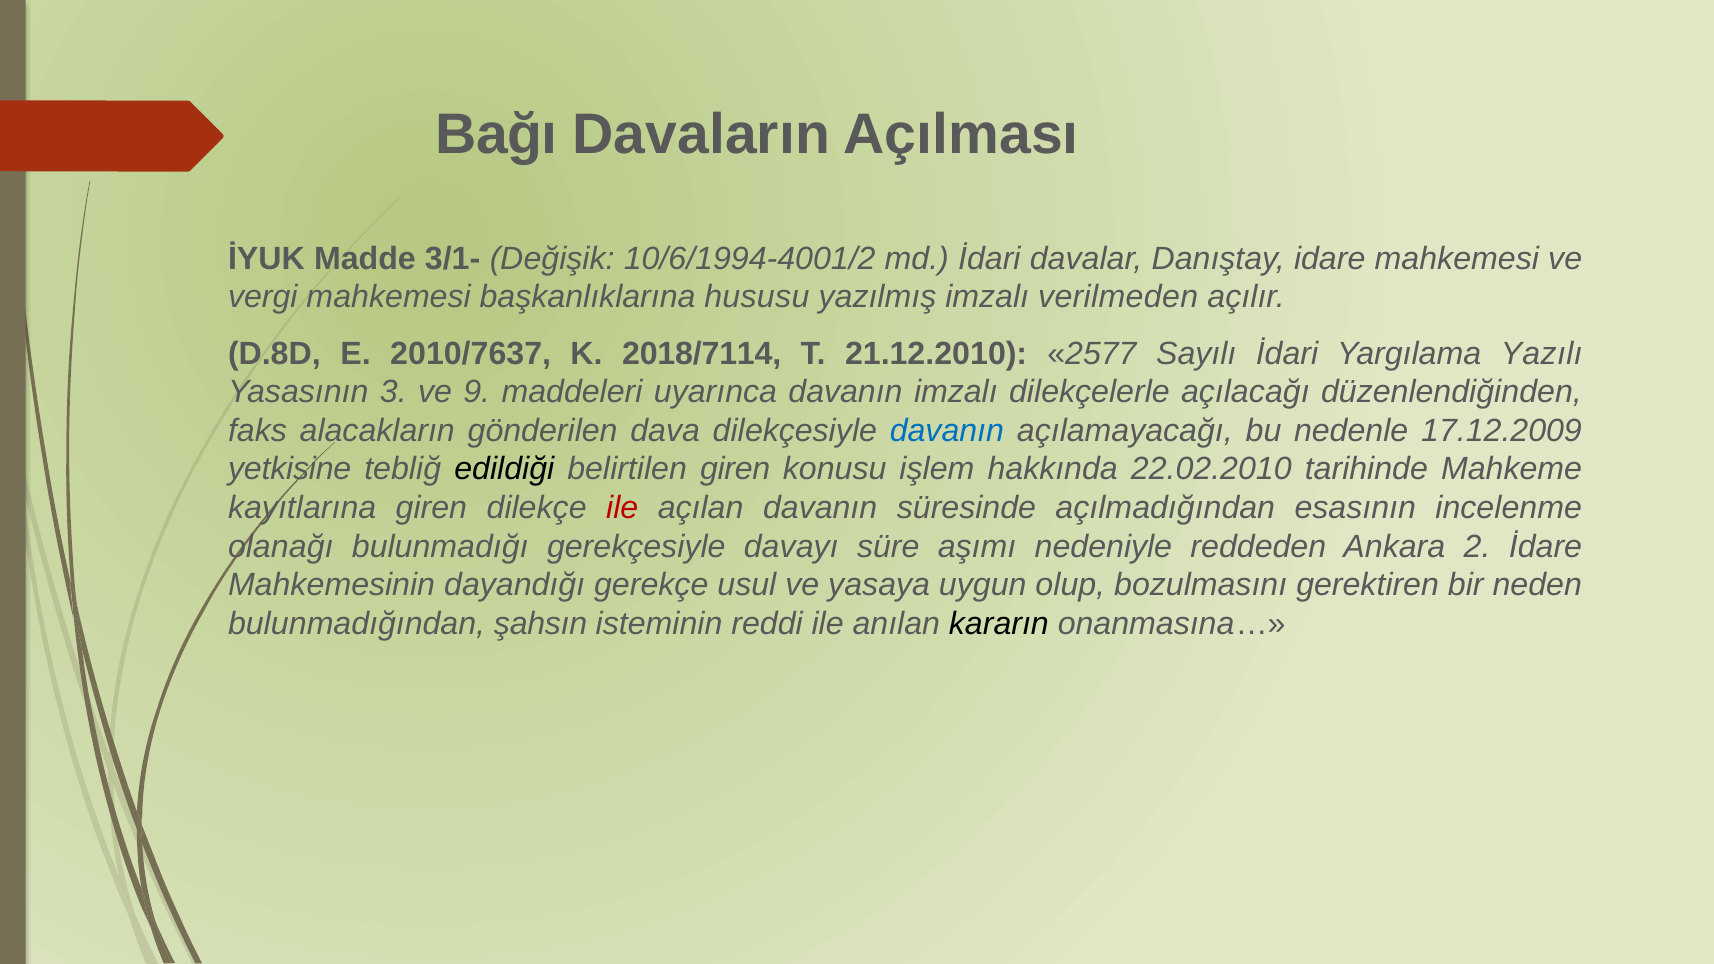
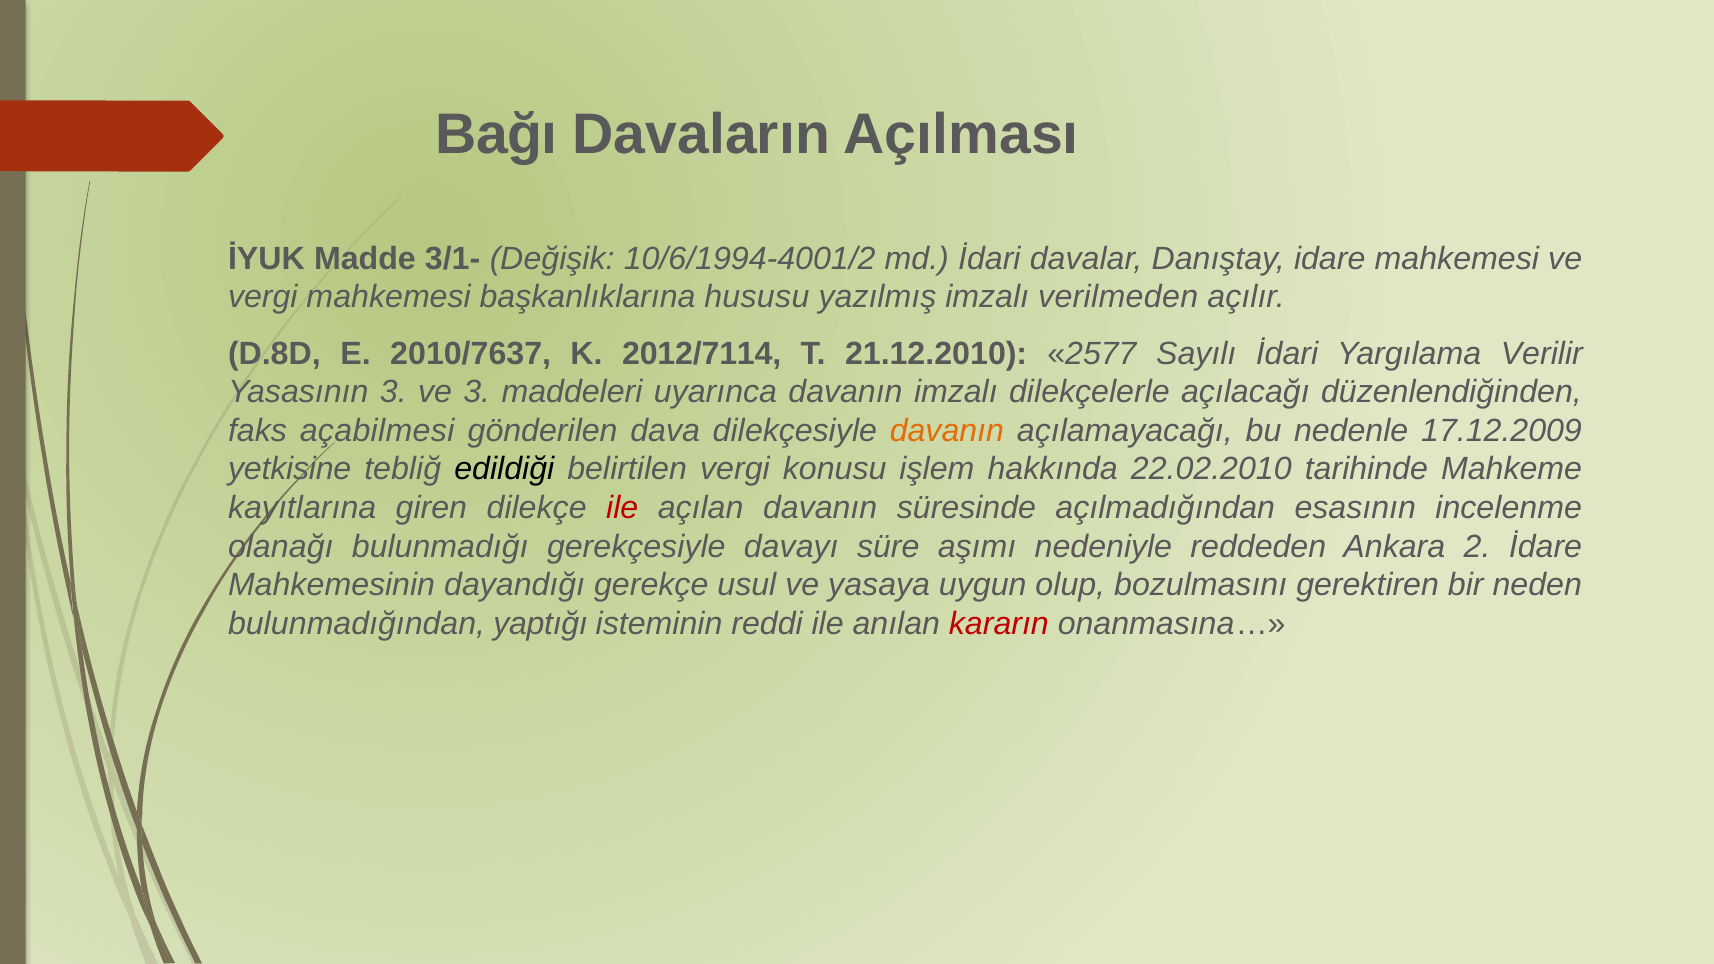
2018/7114: 2018/7114 -> 2012/7114 (702, 354)
Yazılı: Yazılı -> Verilir (1542, 354)
ve 9: 9 -> 3 (477, 392)
alacakların: alacakların -> açabilmesi (377, 431)
davanın colour: blue -> orange (947, 431)
belirtilen giren: giren -> vergi (735, 469)
şahsın: şahsın -> yaptığı (541, 624)
kararın colour: black -> red (999, 624)
